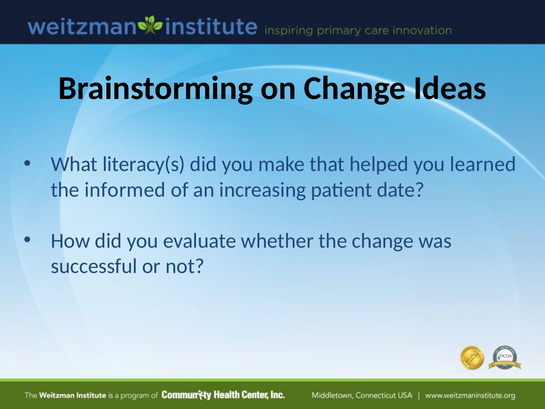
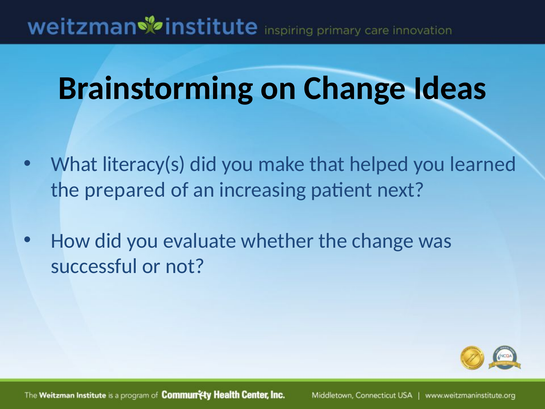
informed: informed -> prepared (125, 190)
date: date -> next (401, 190)
